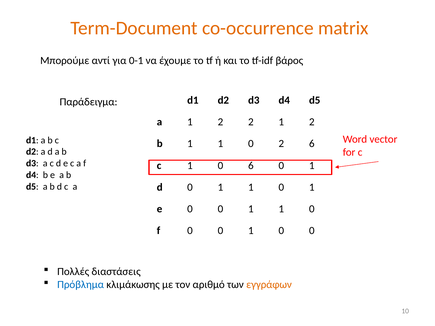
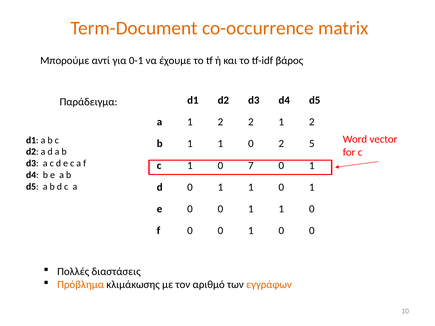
2 6: 6 -> 5 (312, 144)
0 6: 6 -> 7 (251, 166)
Πρόβλημα colour: blue -> orange (81, 285)
